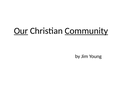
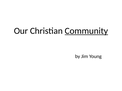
Our underline: present -> none (21, 31)
